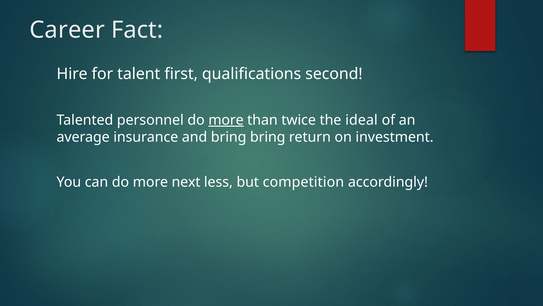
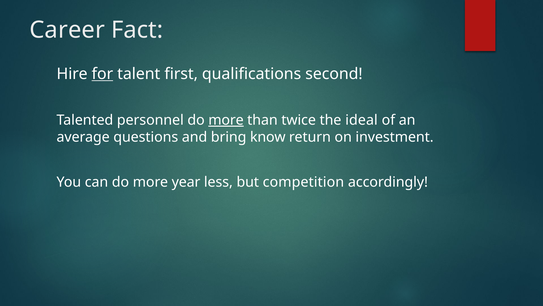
for underline: none -> present (102, 74)
insurance: insurance -> questions (146, 137)
bring bring: bring -> know (268, 137)
next: next -> year (186, 182)
